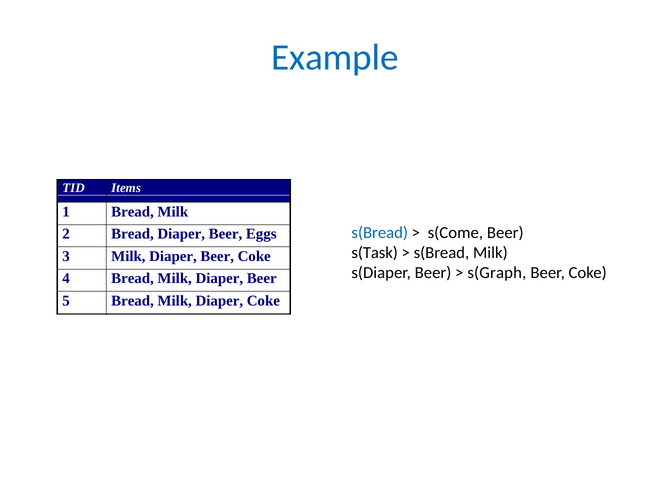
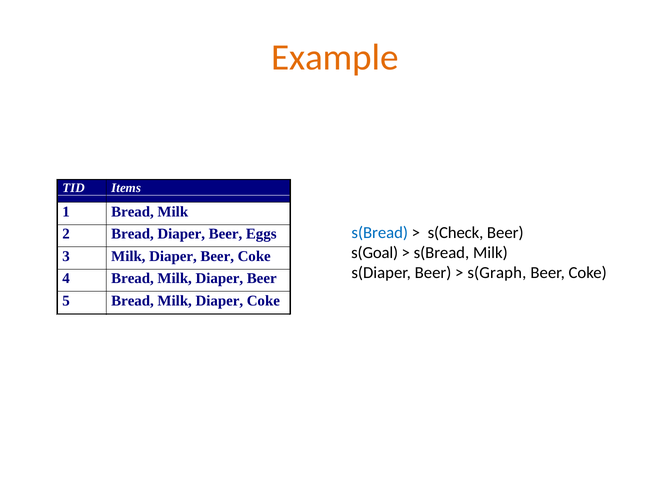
Example colour: blue -> orange (335, 57)
s(Come: s(Come -> s(Check (455, 232)
s(Task: s(Task -> s(Goal (375, 252)
